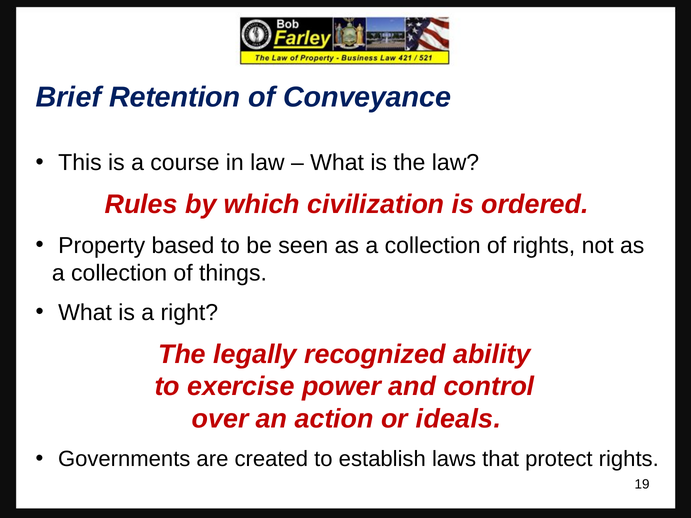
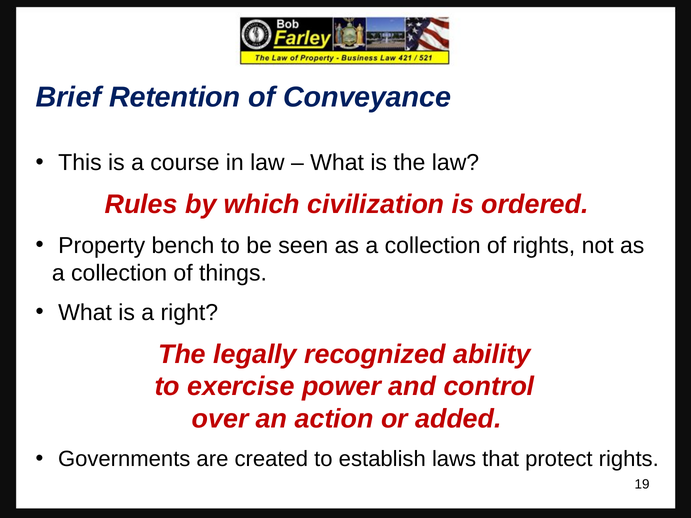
based: based -> bench (183, 246)
ideals: ideals -> added (459, 419)
